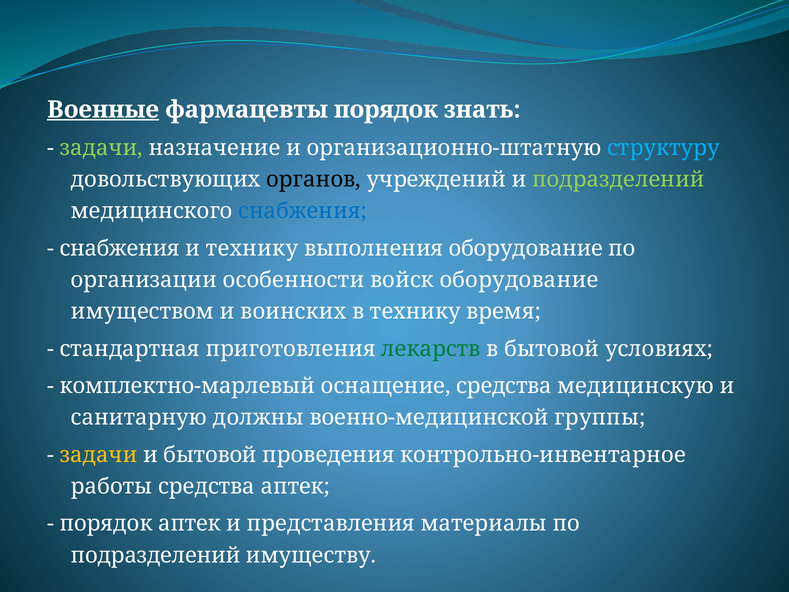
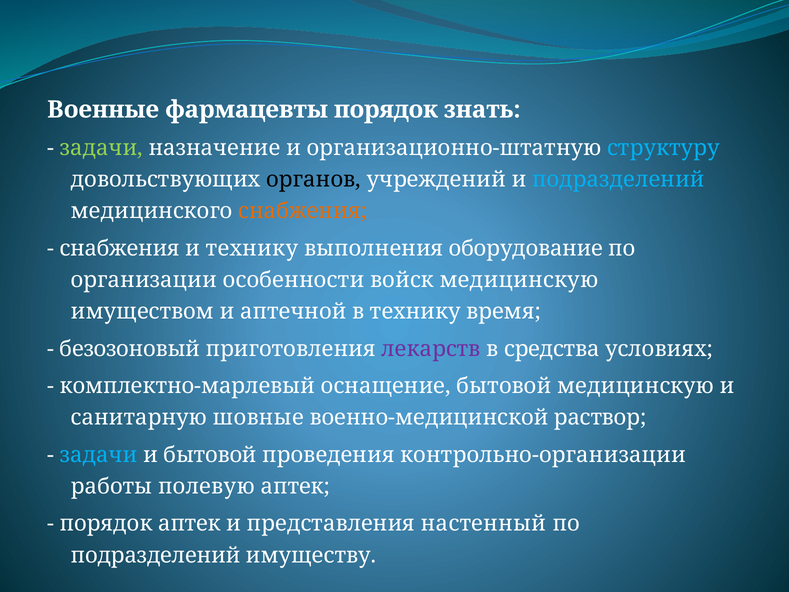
Военные underline: present -> none (103, 110)
подразделений colour: light green -> light blue (618, 180)
снабжения colour: blue -> orange (303, 211)
войск оборудование: оборудование -> медицинскую (519, 280)
воинских: воинских -> аптечной (293, 311)
стандартная: стандартная -> безозоновый (130, 349)
лекарств colour: green -> purple (431, 349)
в бытовой: бытовой -> средства (552, 349)
оснащение средства: средства -> бытовой (504, 386)
должны: должны -> шовные (258, 417)
группы: группы -> раствор (600, 417)
задачи colour: yellow -> light blue (99, 455)
контрольно-инвентарное: контрольно-инвентарное -> контрольно-организации (543, 455)
работы средства: средства -> полевую (206, 486)
материалы: материалы -> настенный (484, 524)
